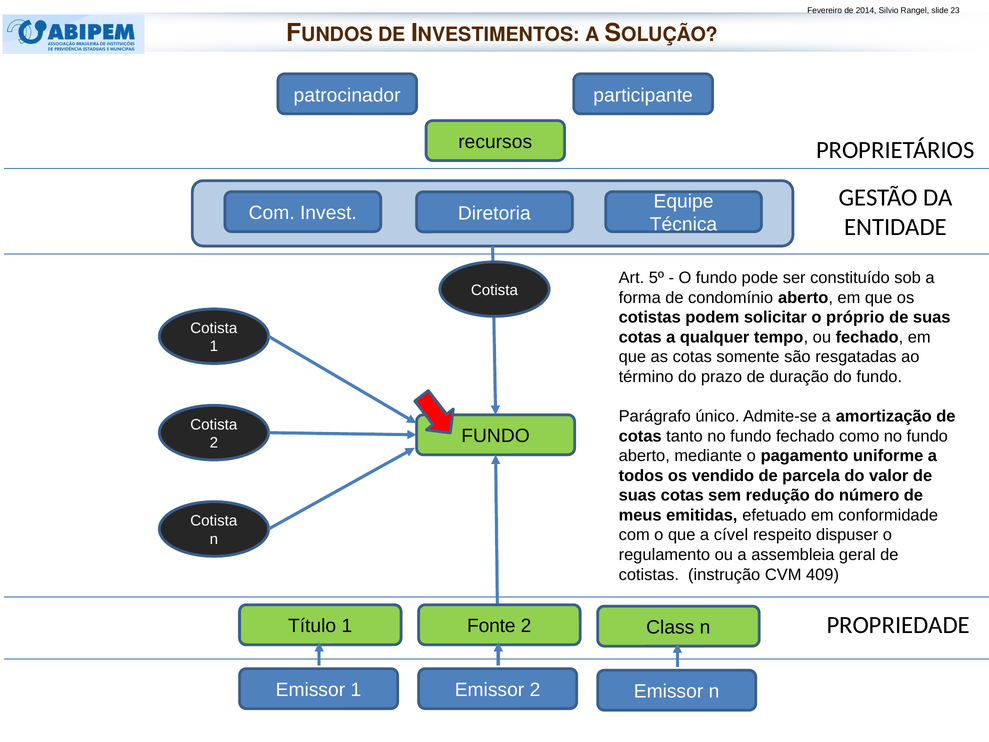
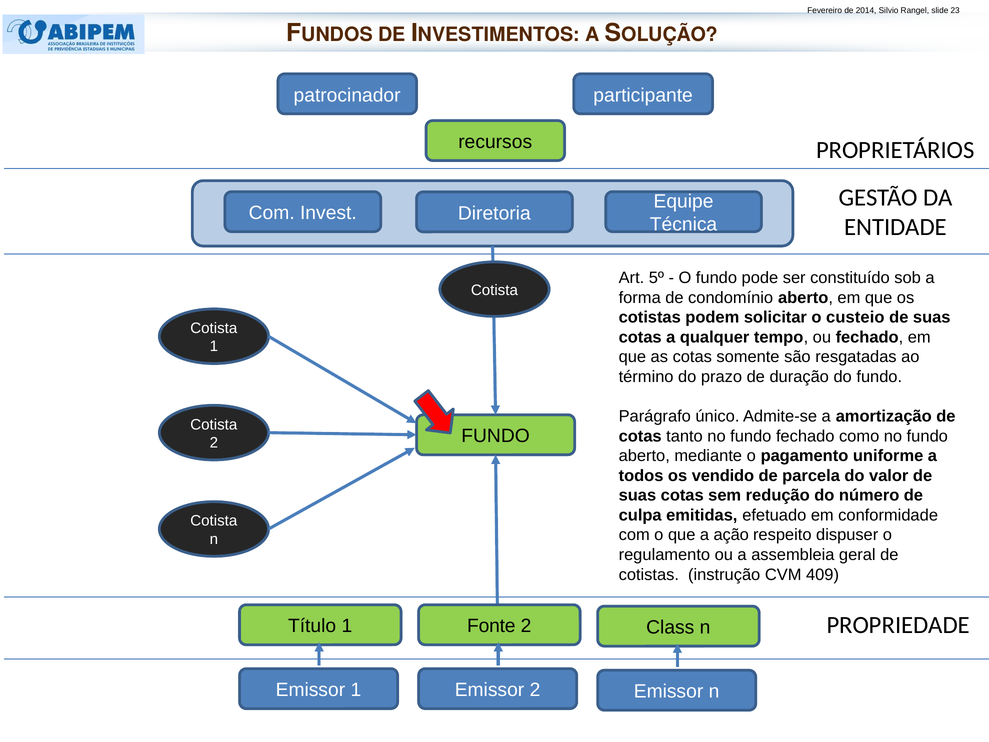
próprio: próprio -> custeio (855, 317)
meus: meus -> culpa (640, 515)
cível: cível -> ação (731, 535)
